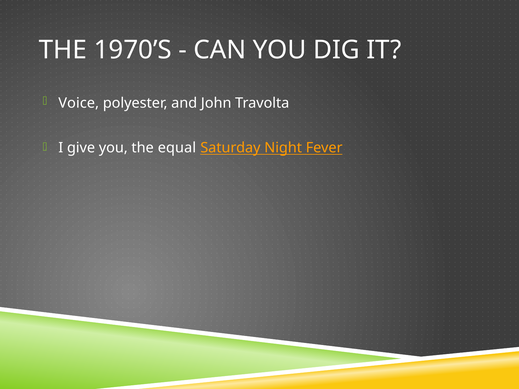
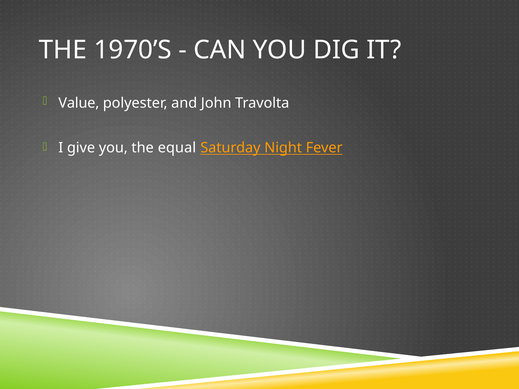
Voice: Voice -> Value (79, 103)
